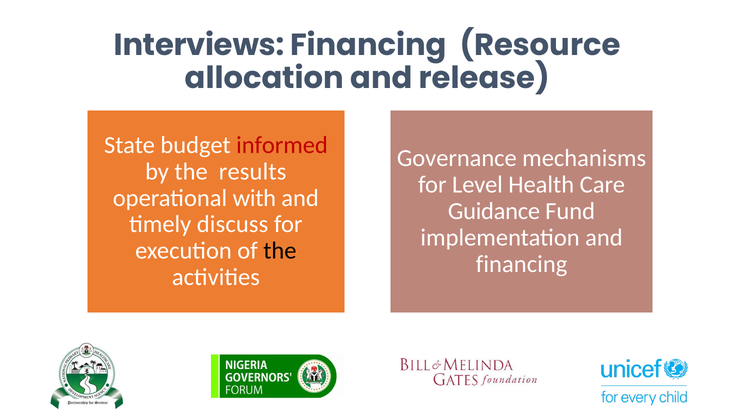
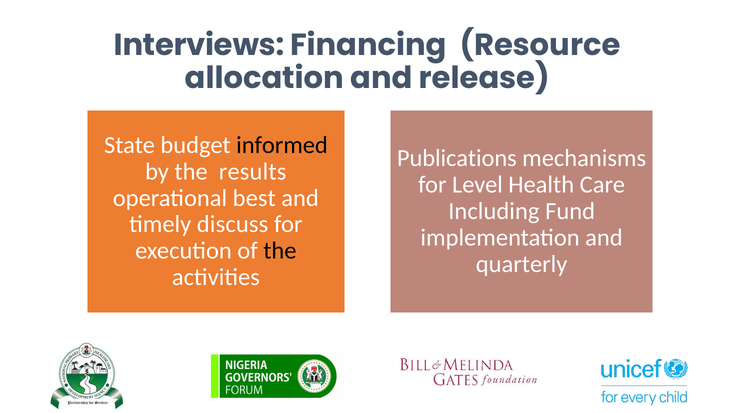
informed colour: red -> black (282, 145)
Governance: Governance -> Publications (457, 158)
with: with -> best (254, 198)
Guidance: Guidance -> Including (494, 211)
financing: financing -> quarterly (522, 264)
